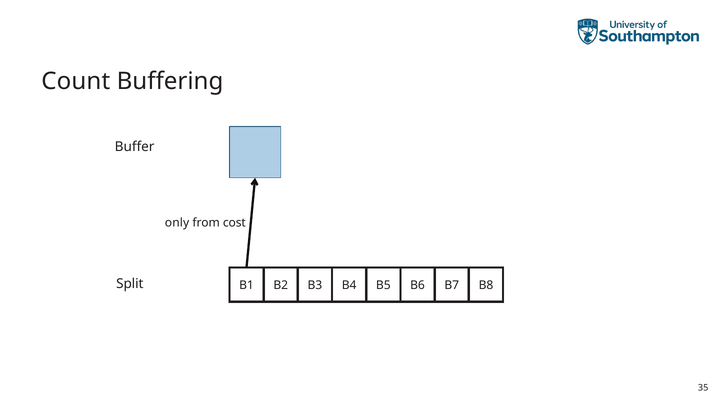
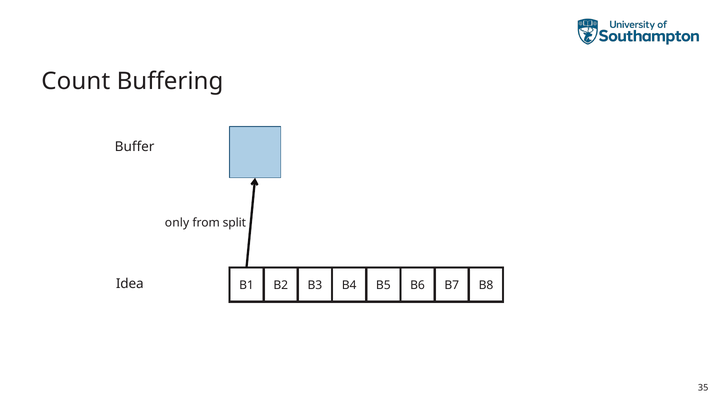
cost: cost -> split (234, 223)
Split: Split -> Idea (130, 284)
